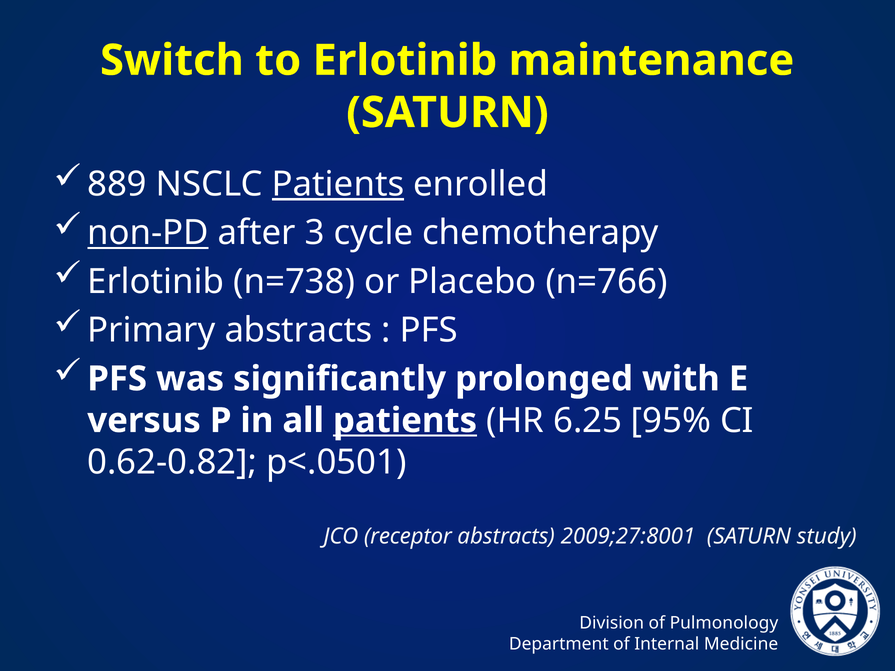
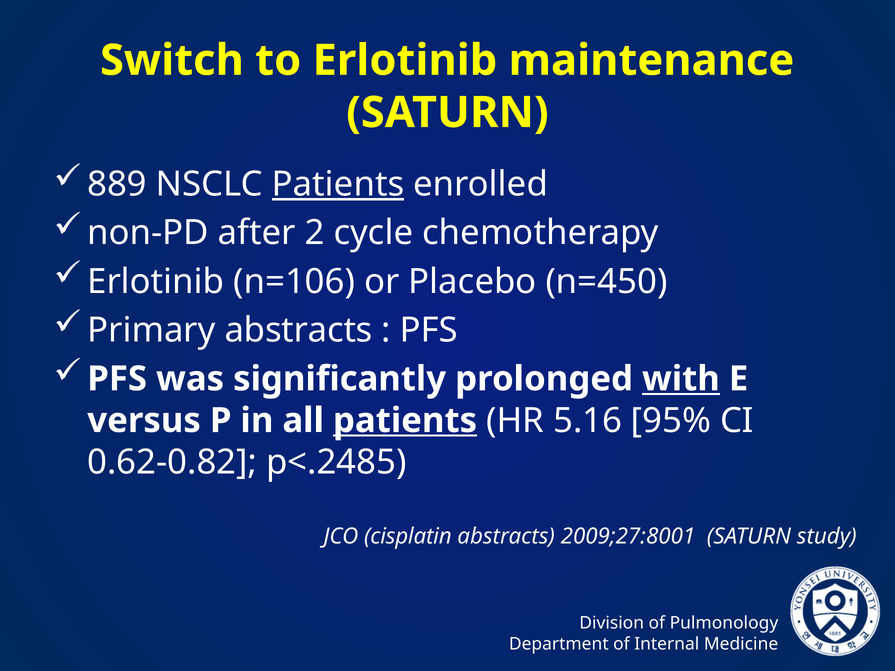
non-PD underline: present -> none (148, 233)
3: 3 -> 2 (315, 233)
n=738: n=738 -> n=106 (294, 282)
n=766: n=766 -> n=450 (607, 282)
with underline: none -> present (681, 379)
6.25: 6.25 -> 5.16 (588, 421)
p<.0501: p<.0501 -> p<.2485 (336, 462)
receptor: receptor -> cisplatin (408, 537)
